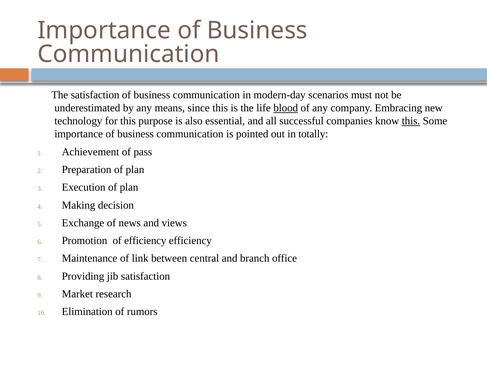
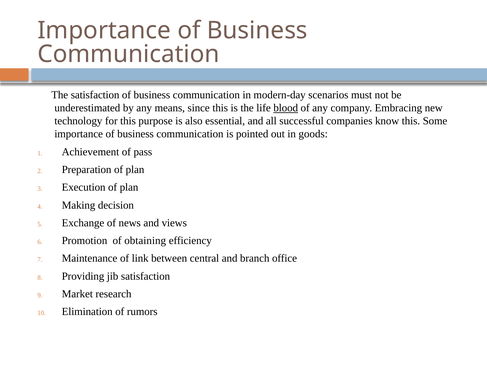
this underline: present -> none (411, 121)
totally: totally -> goods (313, 134)
of efficiency: efficiency -> obtaining (145, 240)
